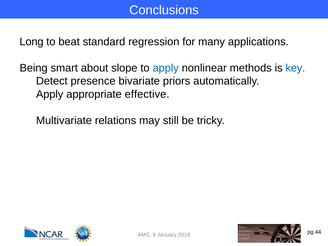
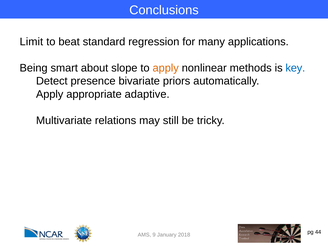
Long: Long -> Limit (31, 42)
apply colour: blue -> orange (166, 68)
effective: effective -> adaptive (147, 94)
